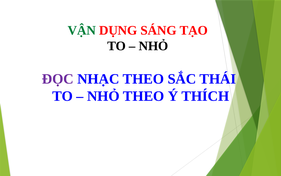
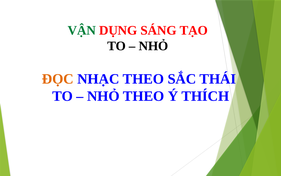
ĐỌC colour: purple -> orange (58, 79)
